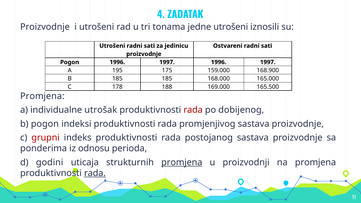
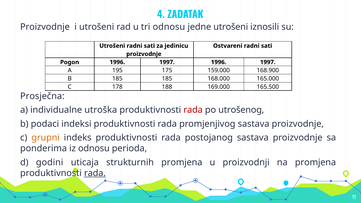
tri tonama: tonama -> odnosu (169, 27)
Promjena: Promjena -> Prosječna (42, 96)
utrošak: utrošak -> utroška (101, 110)
dobijenog: dobijenog -> utrošenog (241, 110)
b pogon: pogon -> podaci (45, 124)
grupni colour: red -> orange (46, 138)
promjena underline: present -> none (182, 162)
